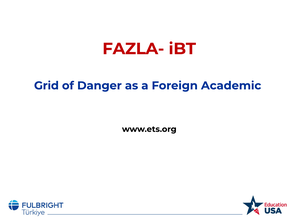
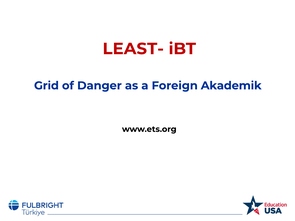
FAZLA-: FAZLA- -> LEAST- (133, 49)
Academic: Academic -> Akademik (231, 86)
